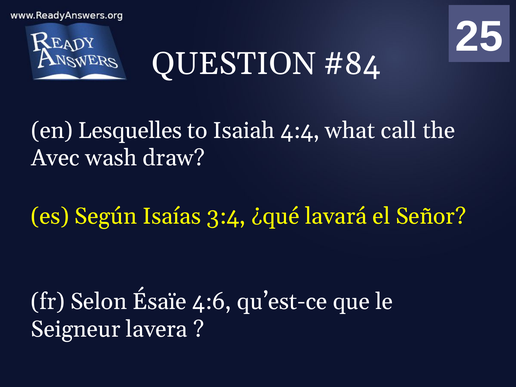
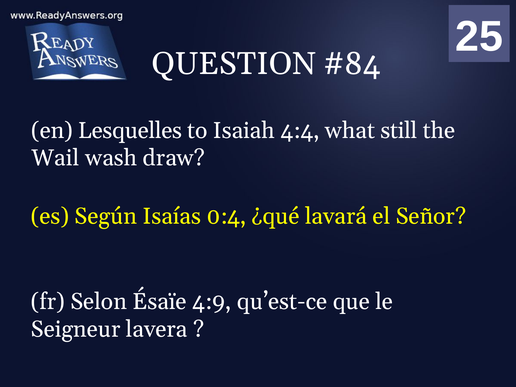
call: call -> still (399, 131)
Avec: Avec -> Wail (55, 158)
3:4: 3:4 -> 0:4 (226, 216)
4:6: 4:6 -> 4:9 (212, 302)
